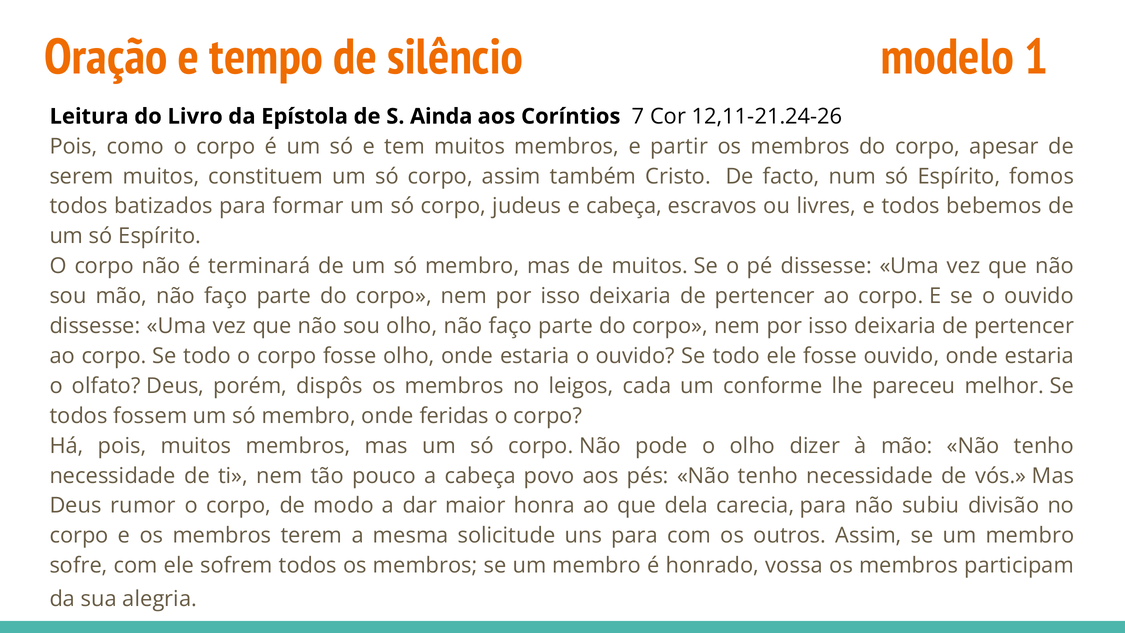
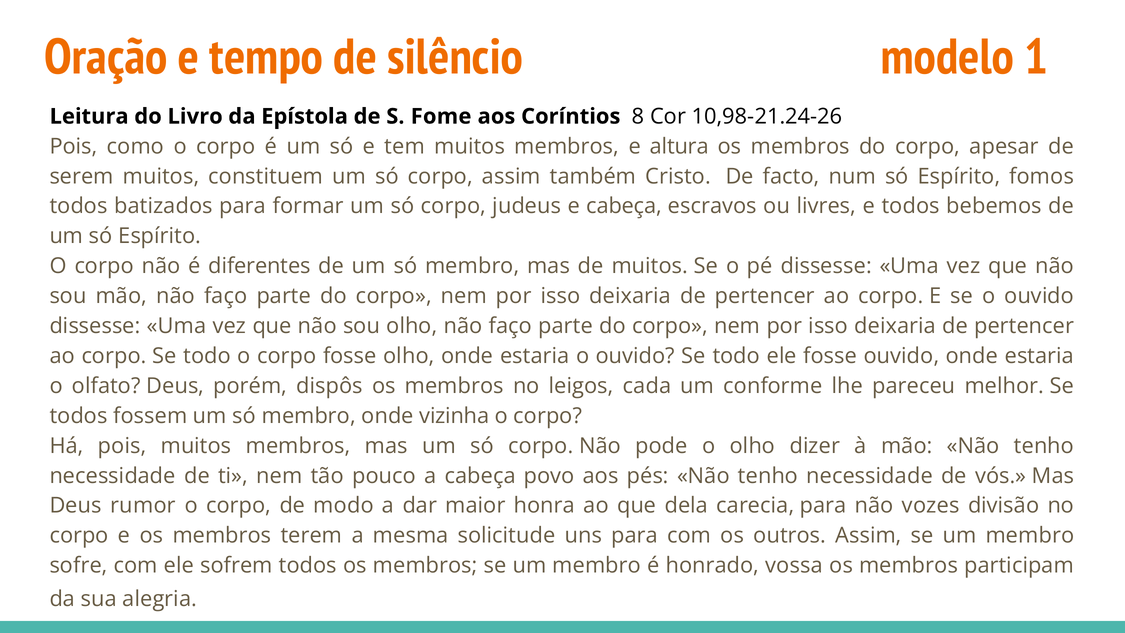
Ainda: Ainda -> Fome (441, 116)
7: 7 -> 8 (638, 116)
12,11-21.24-26: 12,11-21.24-26 -> 10,98-21.24-26 (767, 116)
partir: partir -> altura (679, 146)
terminará: terminará -> diferentes (260, 266)
feridas: feridas -> vizinha (454, 416)
subiu: subiu -> vozes (931, 506)
